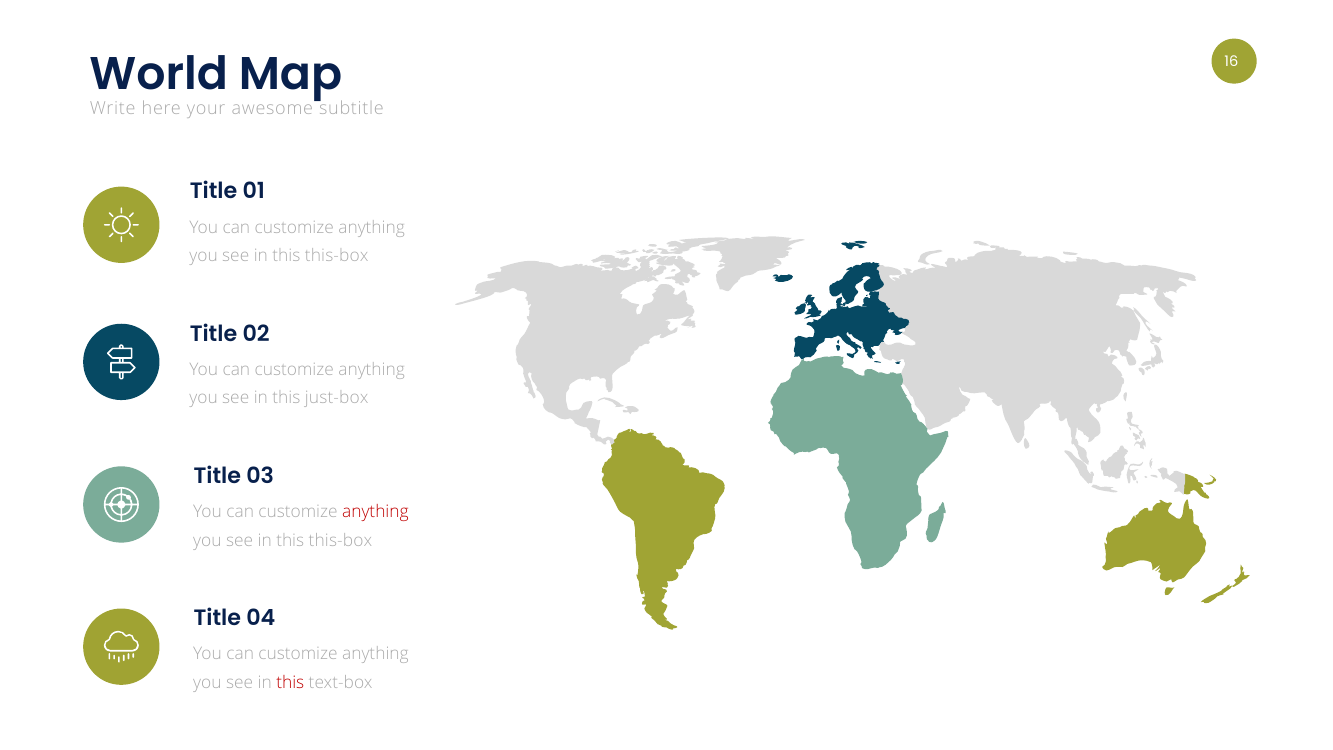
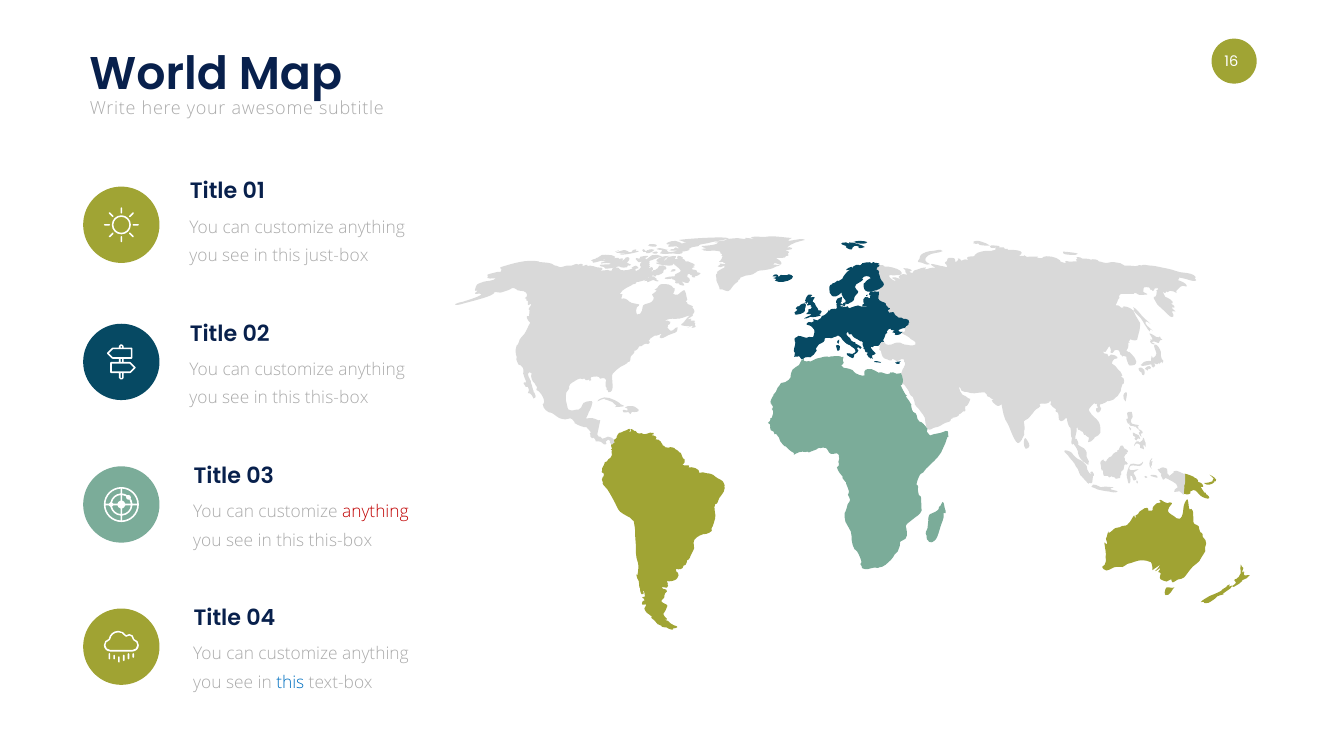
this-box: this-box -> just-box (337, 256)
just-box: just-box -> this-box (337, 398)
this colour: red -> blue (290, 683)
